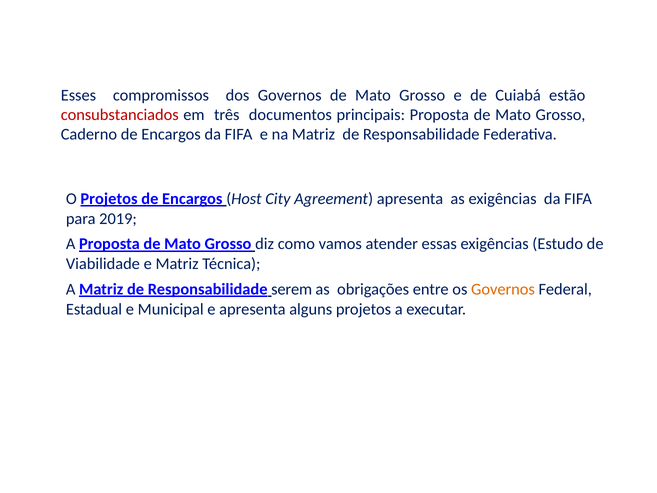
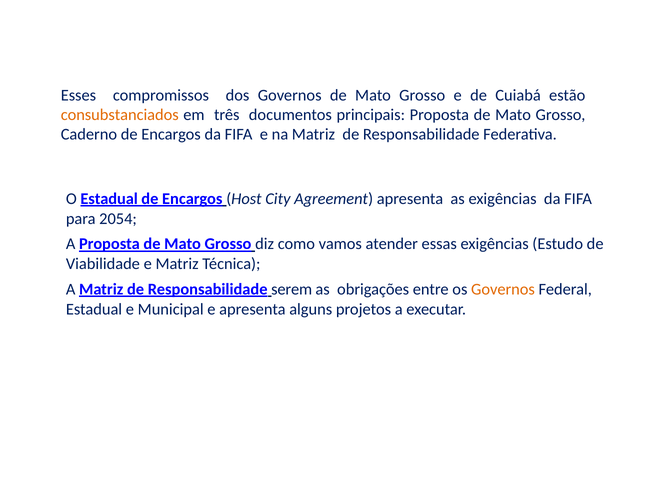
consubstanciados colour: red -> orange (120, 115)
O Projetos: Projetos -> Estadual (109, 199)
2019: 2019 -> 2054 (118, 219)
